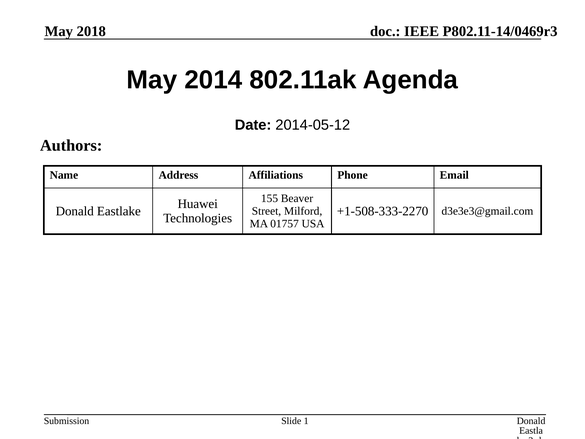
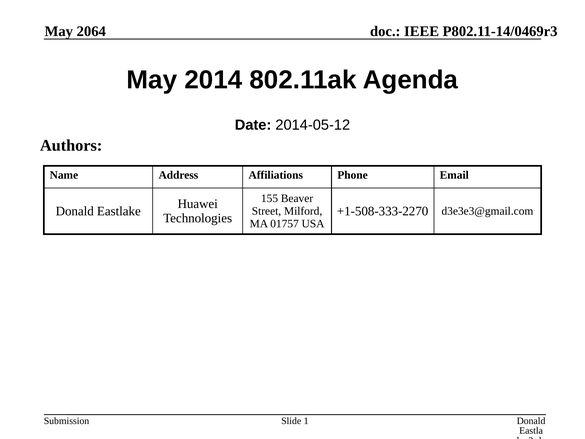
2018: 2018 -> 2064 (91, 31)
